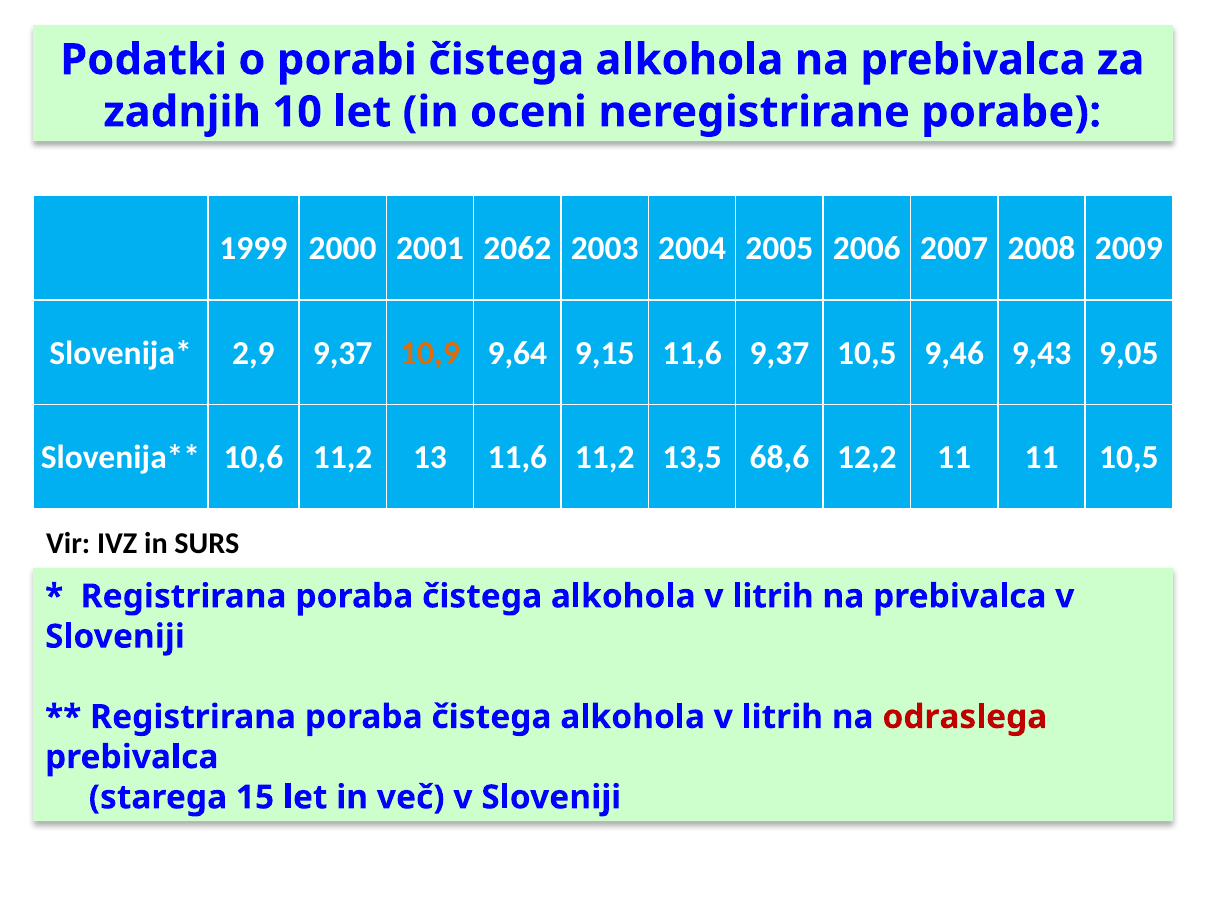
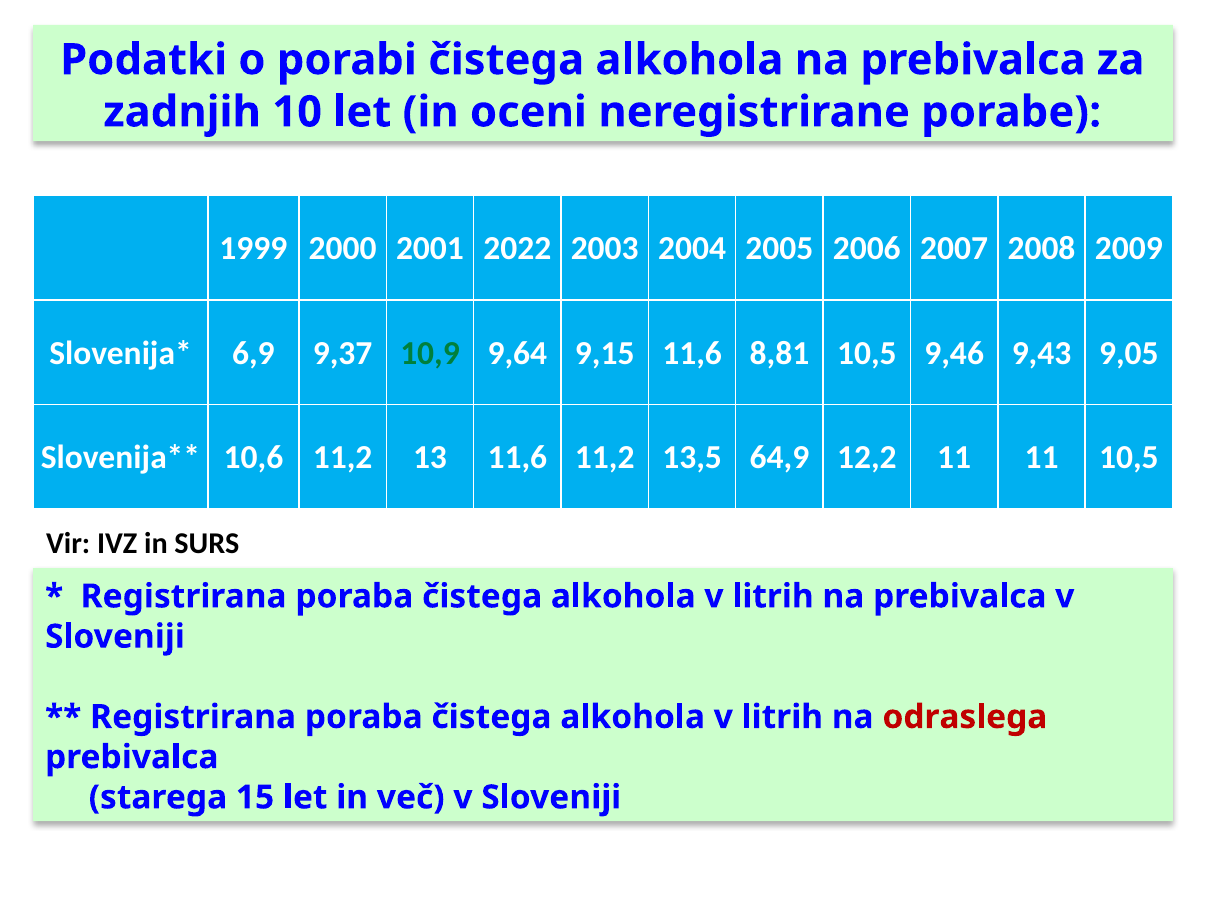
2062: 2062 -> 2022 (517, 249)
2,9: 2,9 -> 6,9 (253, 353)
10,9 colour: orange -> green (430, 353)
11,6 9,37: 9,37 -> 8,81 (779, 353)
68,6: 68,6 -> 64,9 (779, 458)
